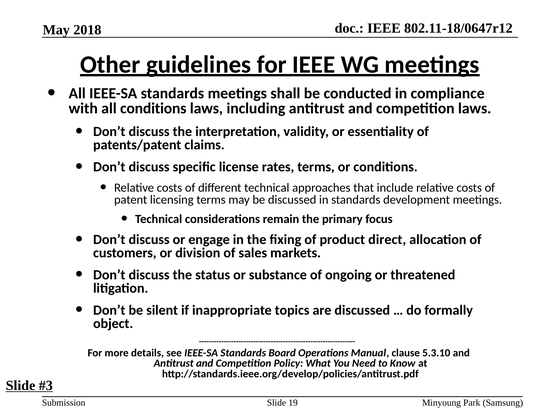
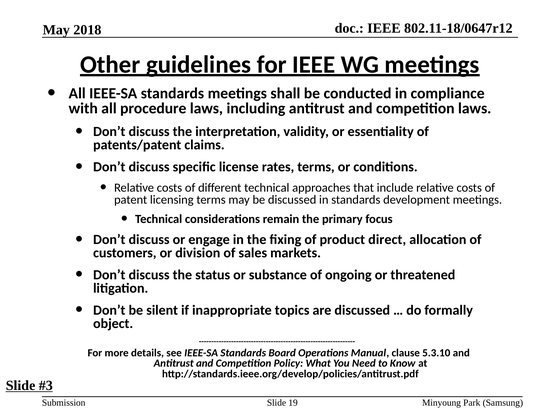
all conditions: conditions -> procedure (153, 108)
